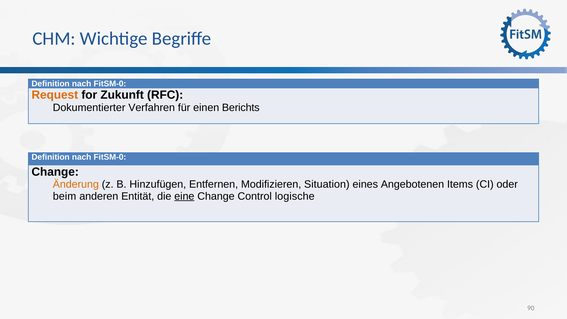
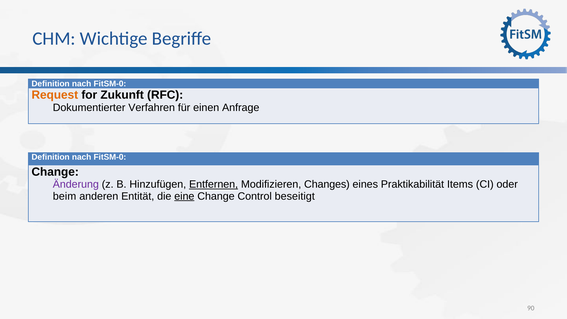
Berichts: Berichts -> Anfrage (241, 108)
Änderung colour: orange -> purple (76, 184)
Entfernen underline: none -> present (214, 184)
Situation: Situation -> Changes (327, 184)
Angebotenen: Angebotenen -> Praktikabilität (412, 184)
logische: logische -> beseitigt (295, 196)
